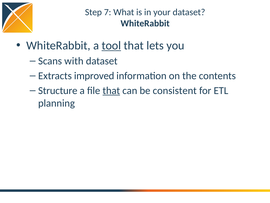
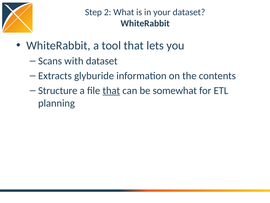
7: 7 -> 2 (108, 12)
tool underline: present -> none (111, 45)
improved: improved -> glyburide (94, 76)
consistent: consistent -> somewhat (175, 90)
